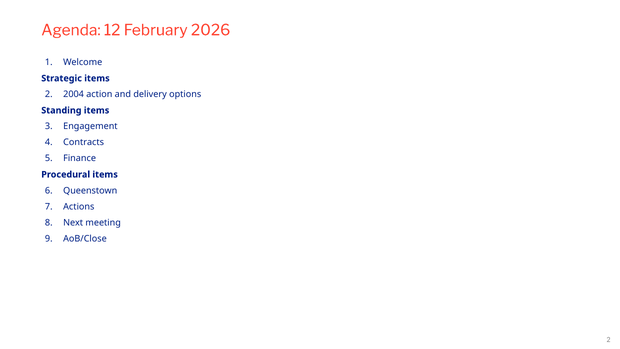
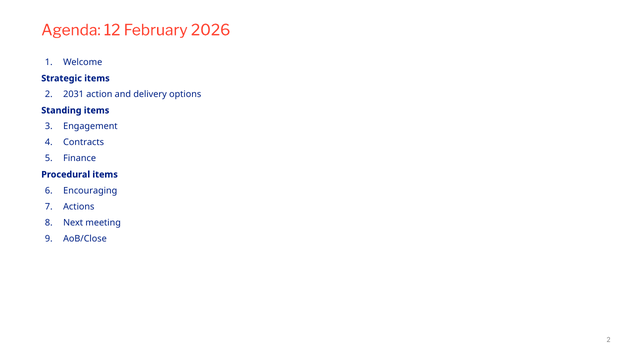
2004: 2004 -> 2031 (74, 94)
Queenstown: Queenstown -> Encouraging (90, 190)
